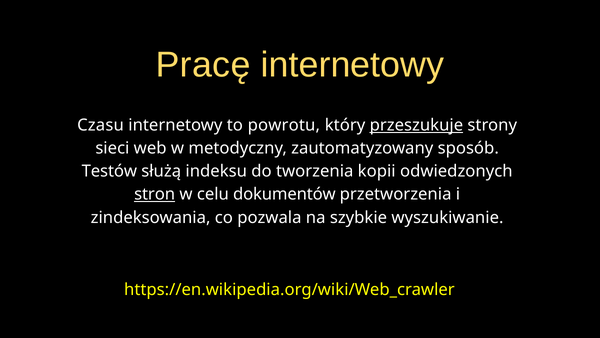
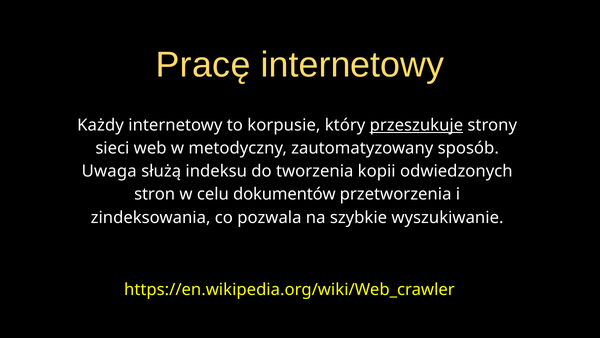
Czasu: Czasu -> Każdy (101, 125)
powrotu: powrotu -> korpusie (284, 125)
Testów: Testów -> Uwaga (109, 171)
stron underline: present -> none (155, 194)
